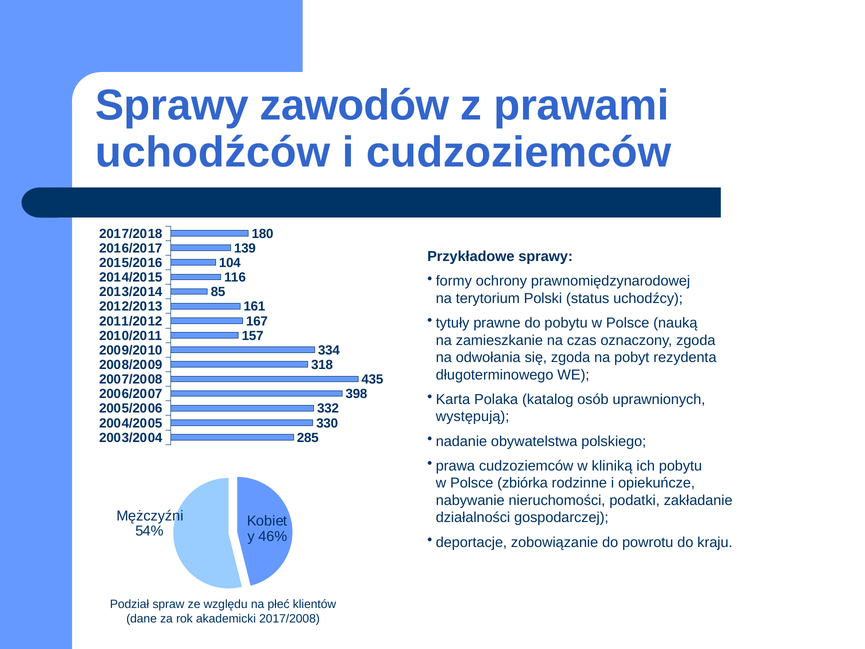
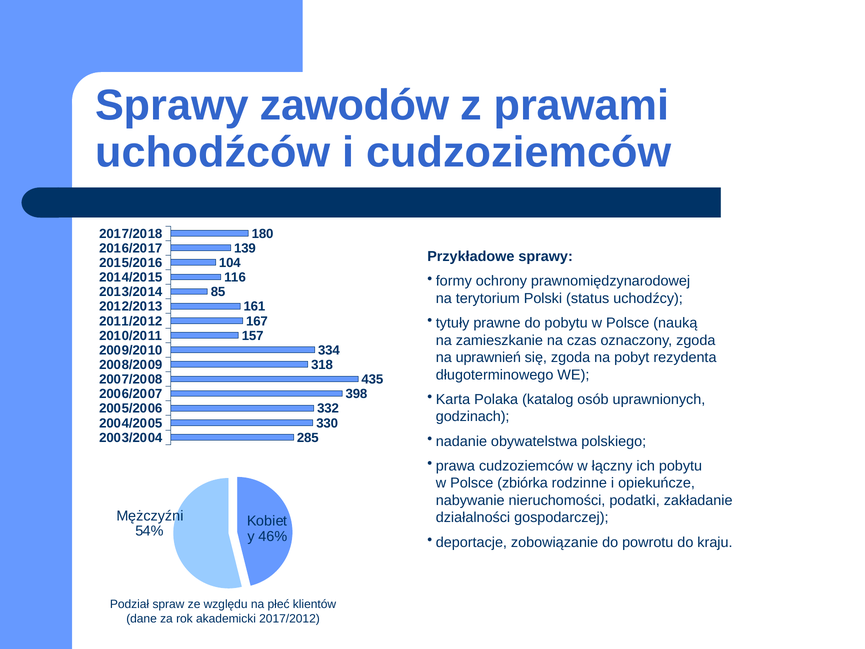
odwołania: odwołania -> uprawnień (488, 357)
występują: występują -> godzinach (473, 417)
kliniką: kliniką -> łączny (612, 466)
2017/2008: 2017/2008 -> 2017/2012 (289, 618)
